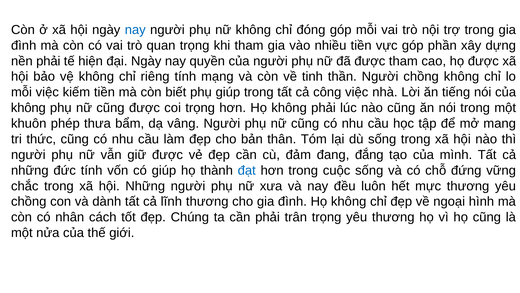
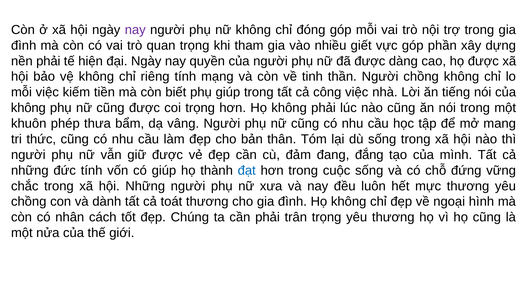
nay colour: blue -> purple (135, 30)
nhiều tiền: tiền -> giết (361, 45)
được tham: tham -> dàng (403, 61)
lĩnh: lĩnh -> toát (171, 201)
